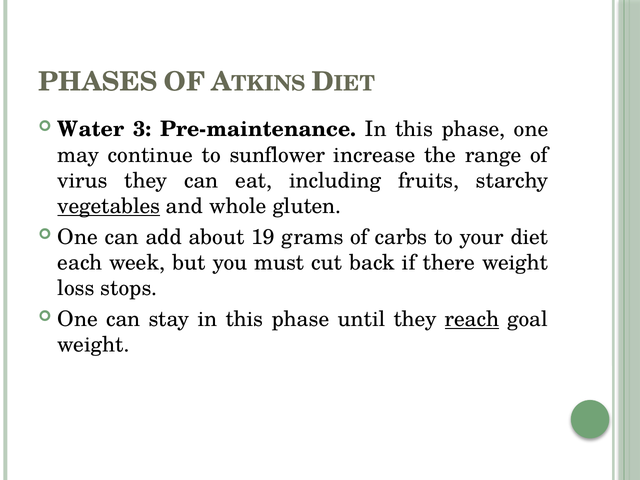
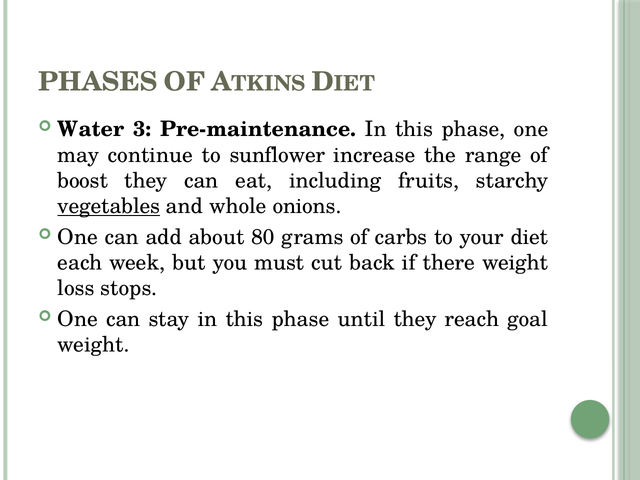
virus: virus -> boost (83, 181)
gluten: gluten -> onions (307, 206)
19: 19 -> 80 (263, 237)
reach underline: present -> none (472, 319)
